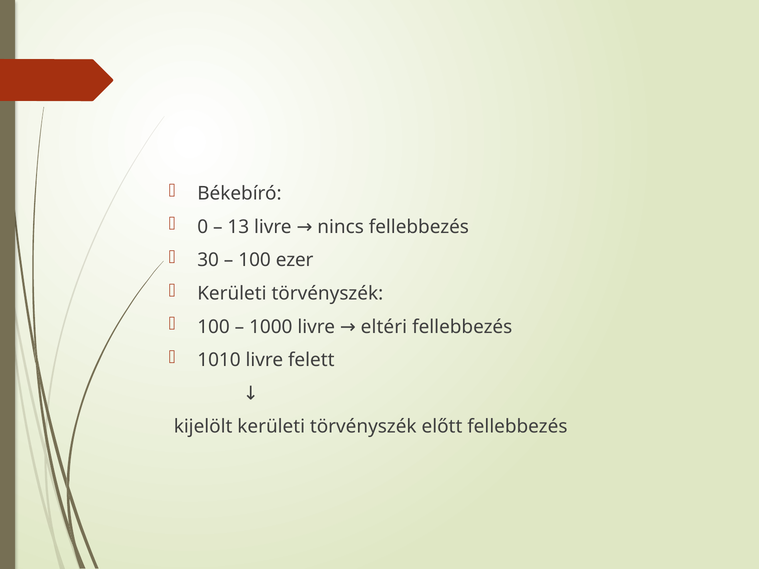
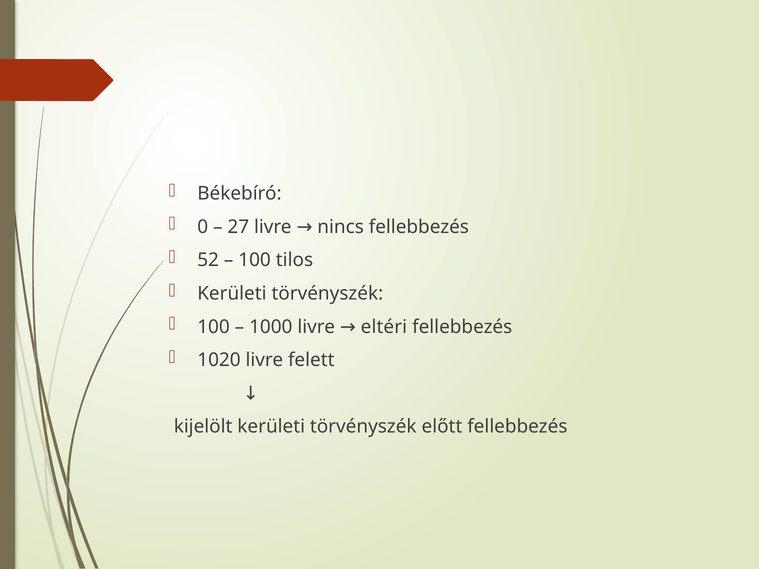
13: 13 -> 27 (238, 227)
30: 30 -> 52 (208, 260)
ezer: ezer -> tilos (294, 260)
1010: 1010 -> 1020 (219, 360)
